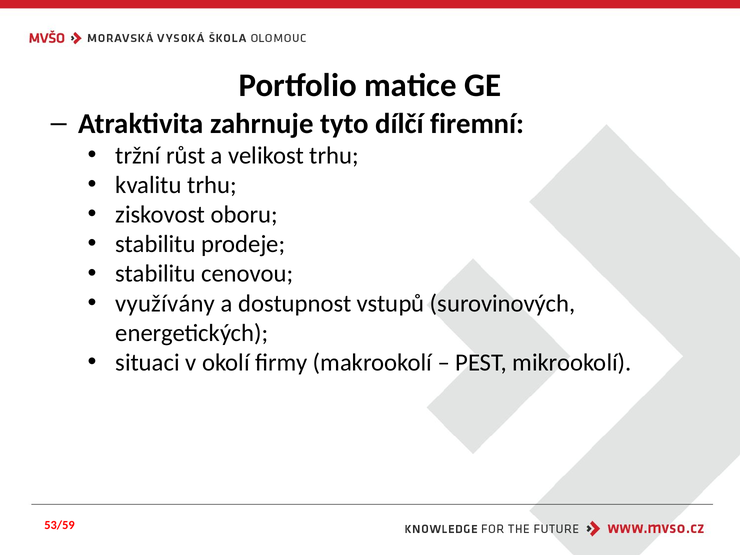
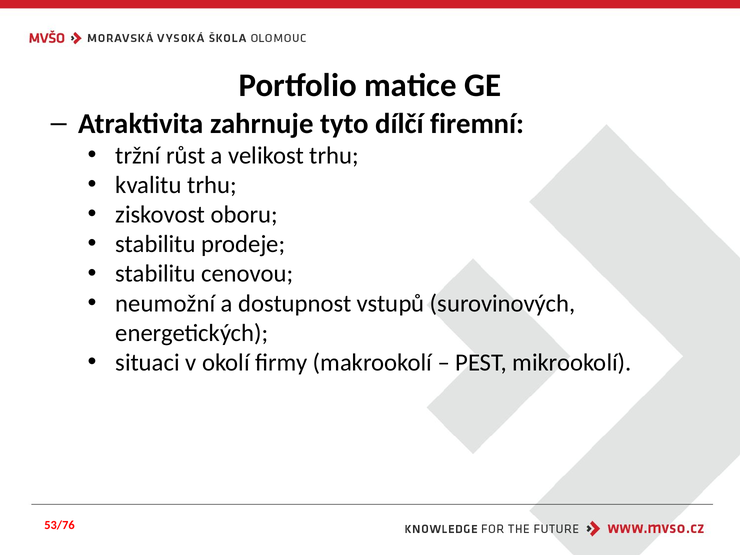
využívány: využívány -> neumožní (165, 303)
53/59: 53/59 -> 53/76 (59, 525)
